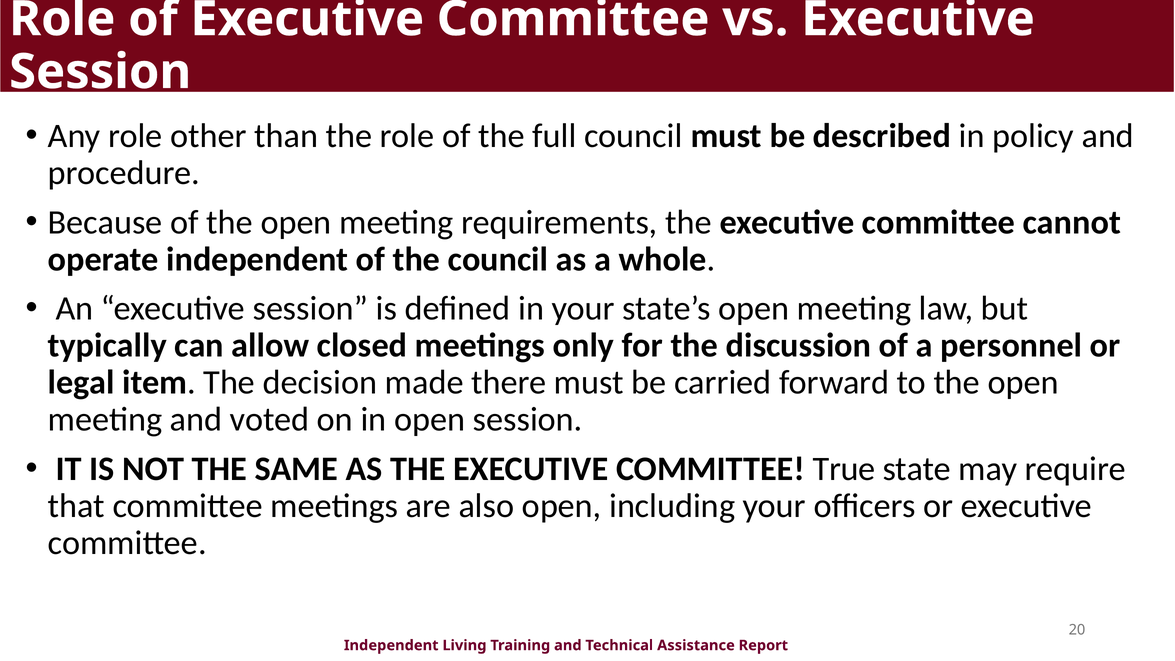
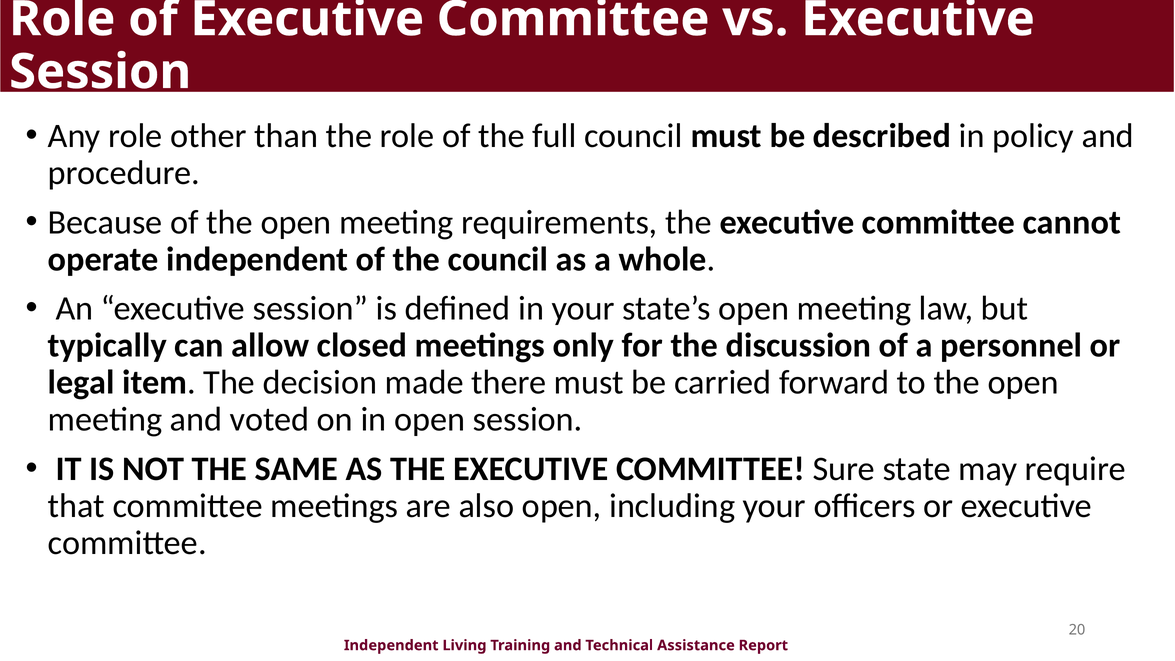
True: True -> Sure (844, 469)
